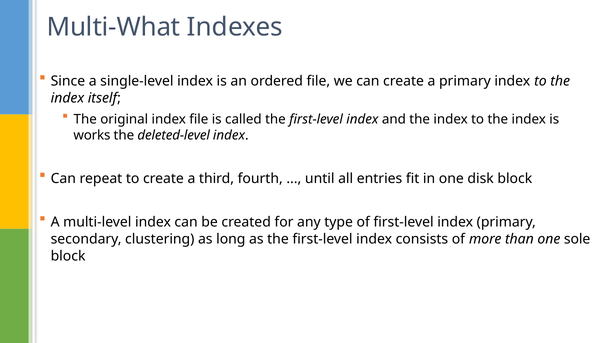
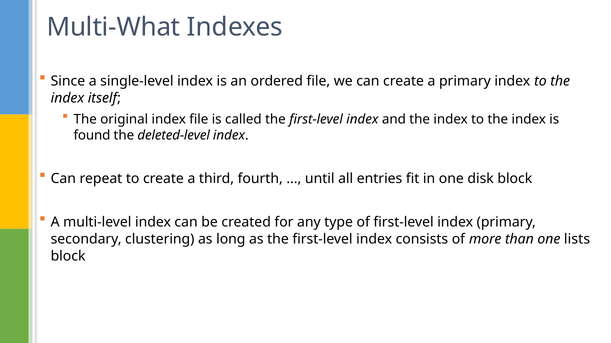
works: works -> found (92, 136)
sole: sole -> lists (577, 240)
